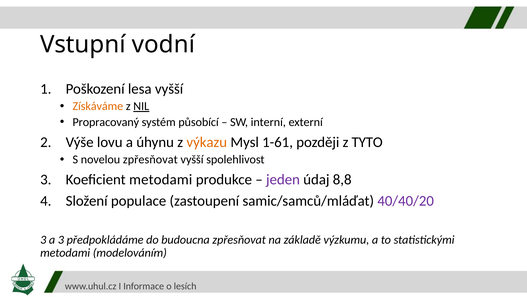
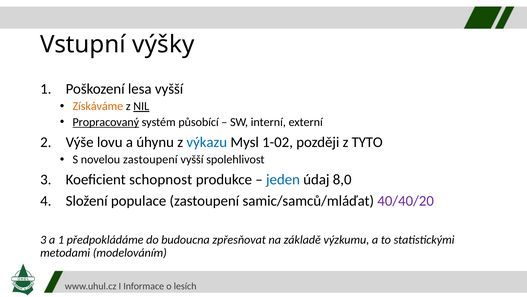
vodní: vodní -> výšky (163, 44)
Propracovaný underline: none -> present (106, 122)
výkazu colour: orange -> blue (207, 142)
1-61: 1-61 -> 1-02 (278, 142)
novelou zpřesňovat: zpřesňovat -> zastoupení (150, 159)
Koeficient metodami: metodami -> schopnost (161, 179)
jeden colour: purple -> blue (283, 179)
8,8: 8,8 -> 8,0 (342, 179)
a 3: 3 -> 1 (61, 239)
